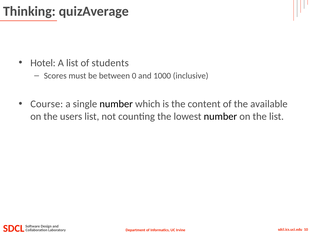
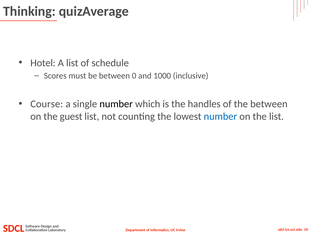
students: students -> schedule (110, 63)
content: content -> handles (204, 104)
the available: available -> between (269, 104)
users: users -> guest (71, 116)
number colour: black -> blue (220, 116)
